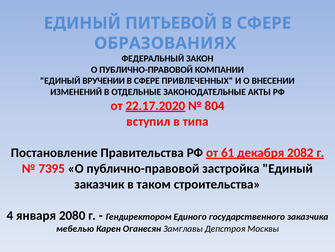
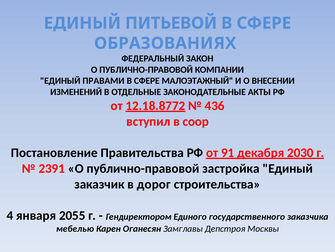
ВРУЧЕНИИ: ВРУЧЕНИИ -> ПРАВАМИ (104, 81)
ПРИВЛЕЧЕННЫХ: ПРИВЛЕЧЕННЫХ -> МАЛОЭТАЖНЫЙ (197, 81)
22.17.2020: 22.17.2020 -> 12.18.8772 (155, 105)
804: 804 -> 436 (215, 105)
типа: типа -> соор (196, 121)
61: 61 -> 91 (228, 152)
2082: 2082 -> 2030 (300, 152)
7395: 7395 -> 2391 (52, 168)
таком: таком -> дорог (154, 184)
2080: 2080 -> 2055 (72, 215)
